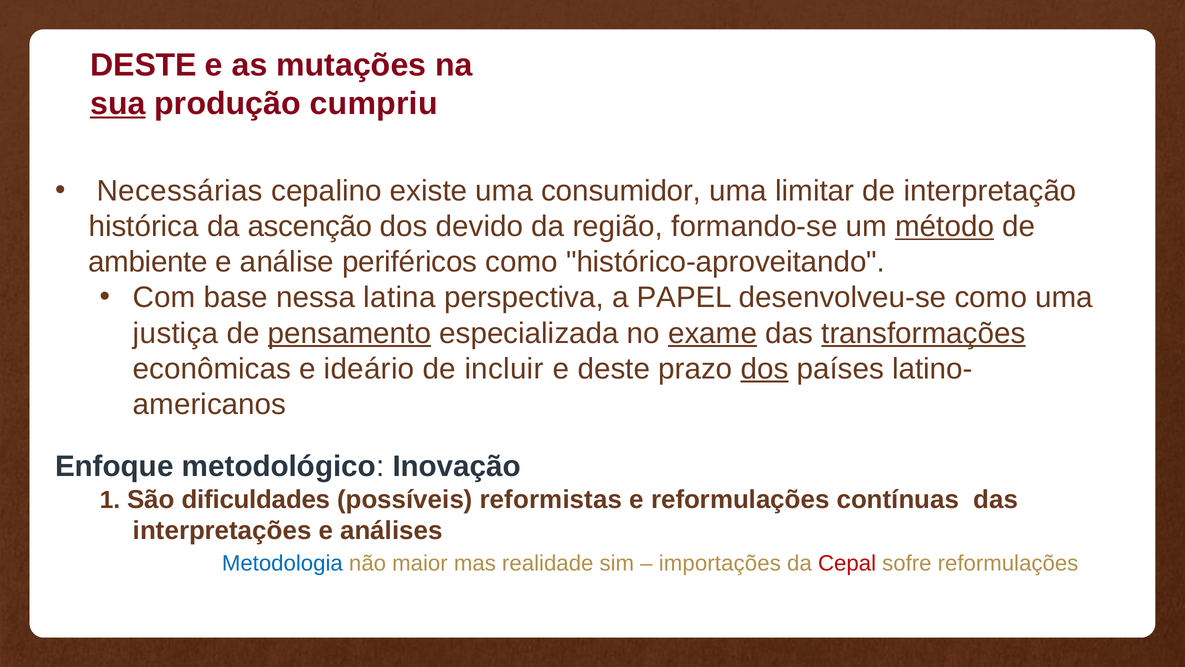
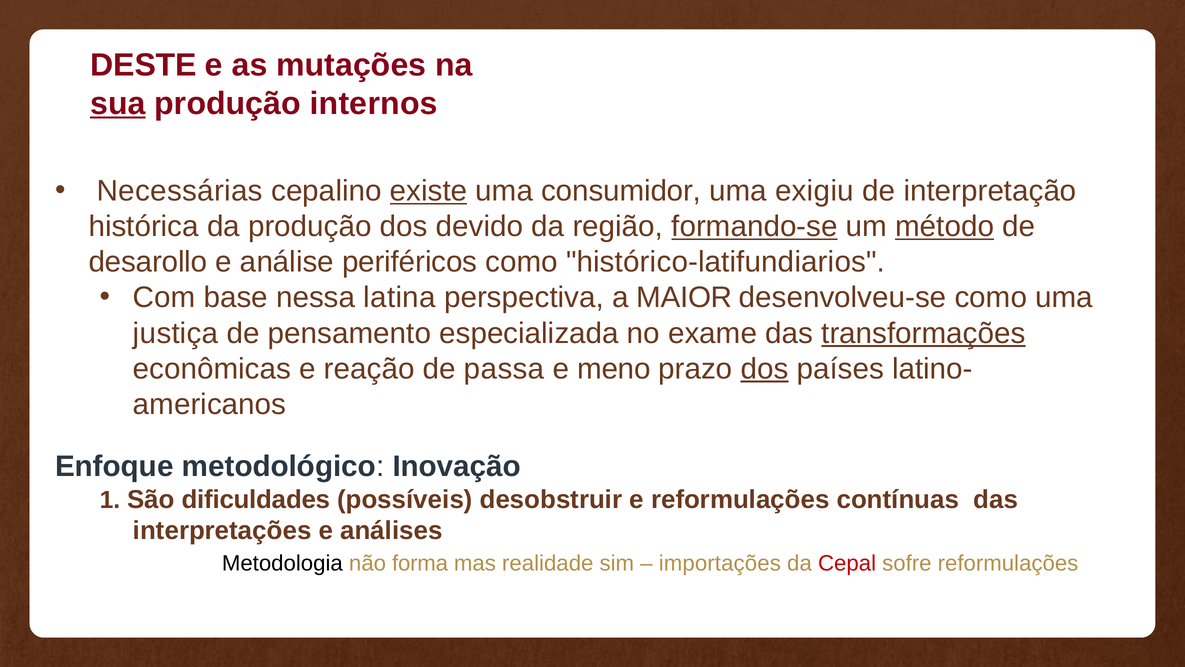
cumpriu: cumpriu -> internos (374, 104)
existe underline: none -> present (429, 191)
limitar: limitar -> exigiu (815, 191)
da ascenção: ascenção -> produção (310, 226)
formando-se underline: none -> present (754, 226)
ambiente: ambiente -> desarollo (148, 262)
histórico-aproveitando: histórico-aproveitando -> histórico-latifundiarios (726, 262)
PAPEL: PAPEL -> MAIOR (684, 298)
pensamento underline: present -> none (350, 333)
exame underline: present -> none (713, 333)
ideário: ideário -> reação (369, 369)
incluir: incluir -> passa (504, 369)
e deste: deste -> meno (614, 369)
reformistas: reformistas -> desobstruir (551, 500)
Metodologia colour: blue -> black (282, 563)
maior: maior -> forma (420, 563)
